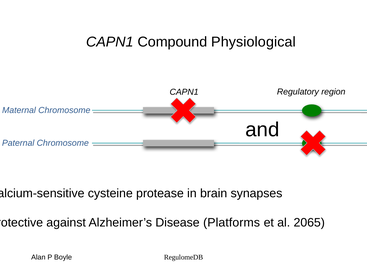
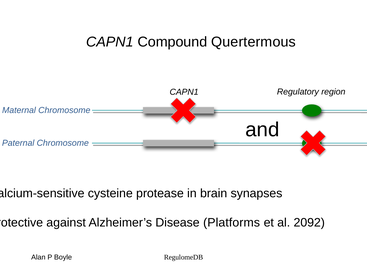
Physiological: Physiological -> Quertermous (253, 42)
2065: 2065 -> 2092 (309, 223)
